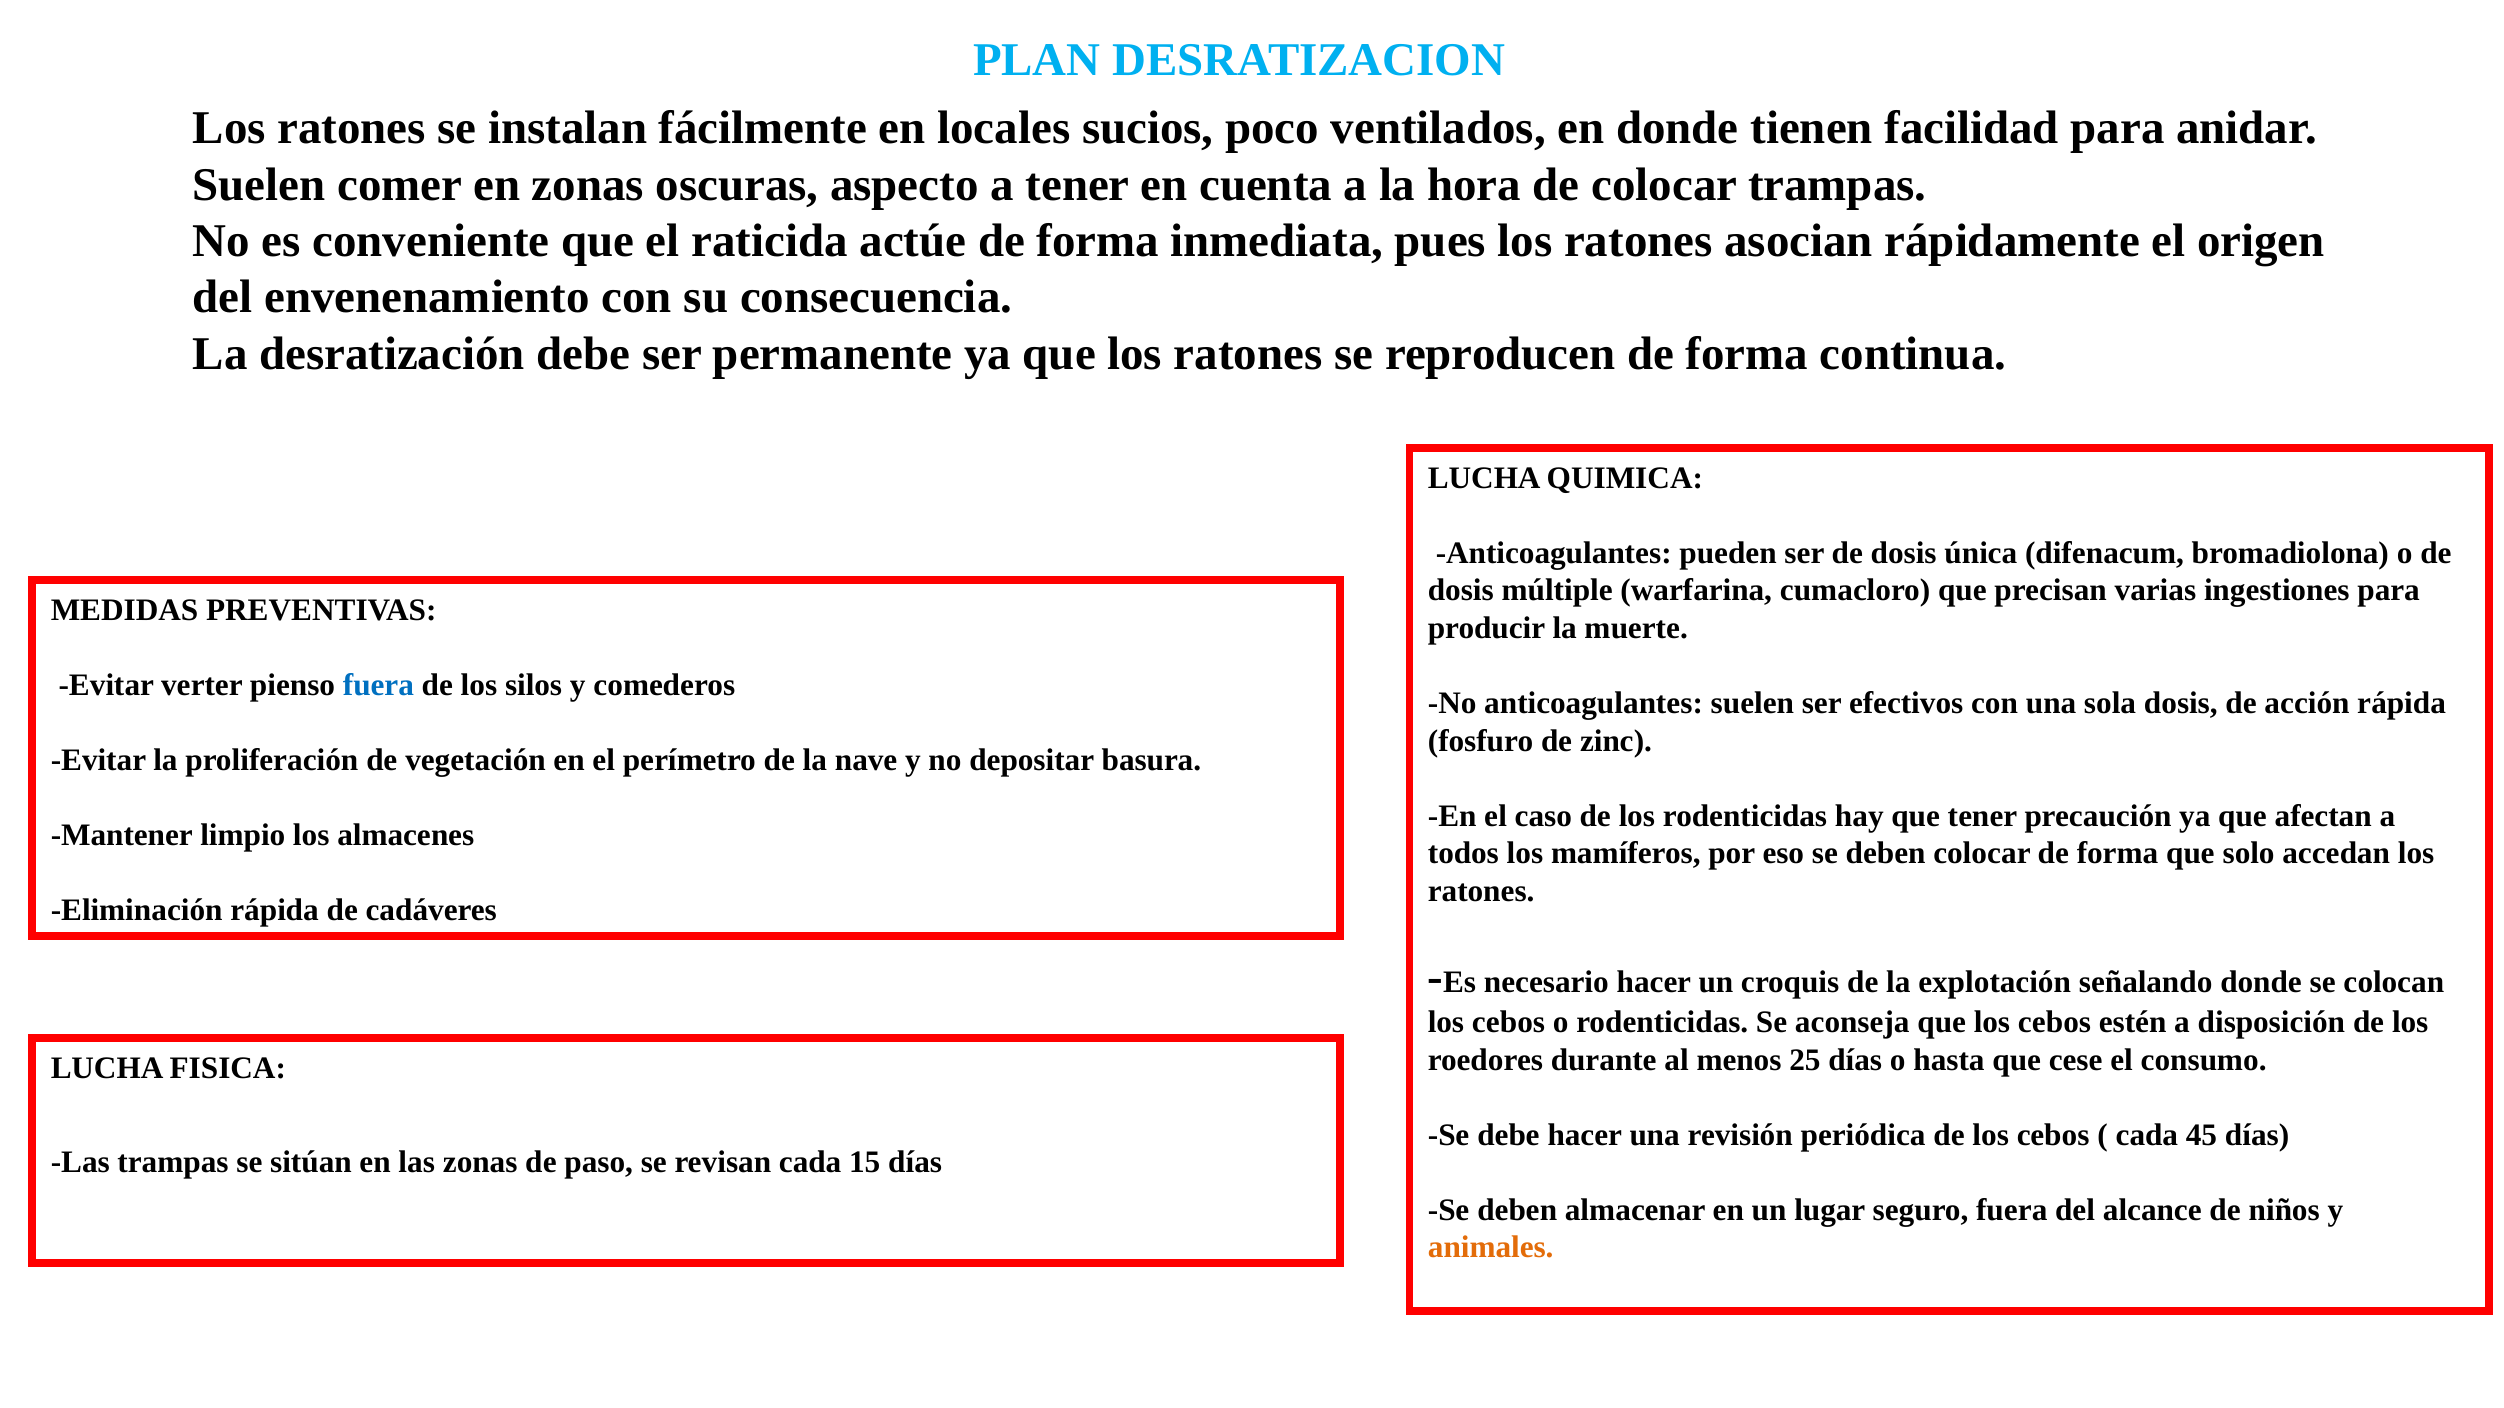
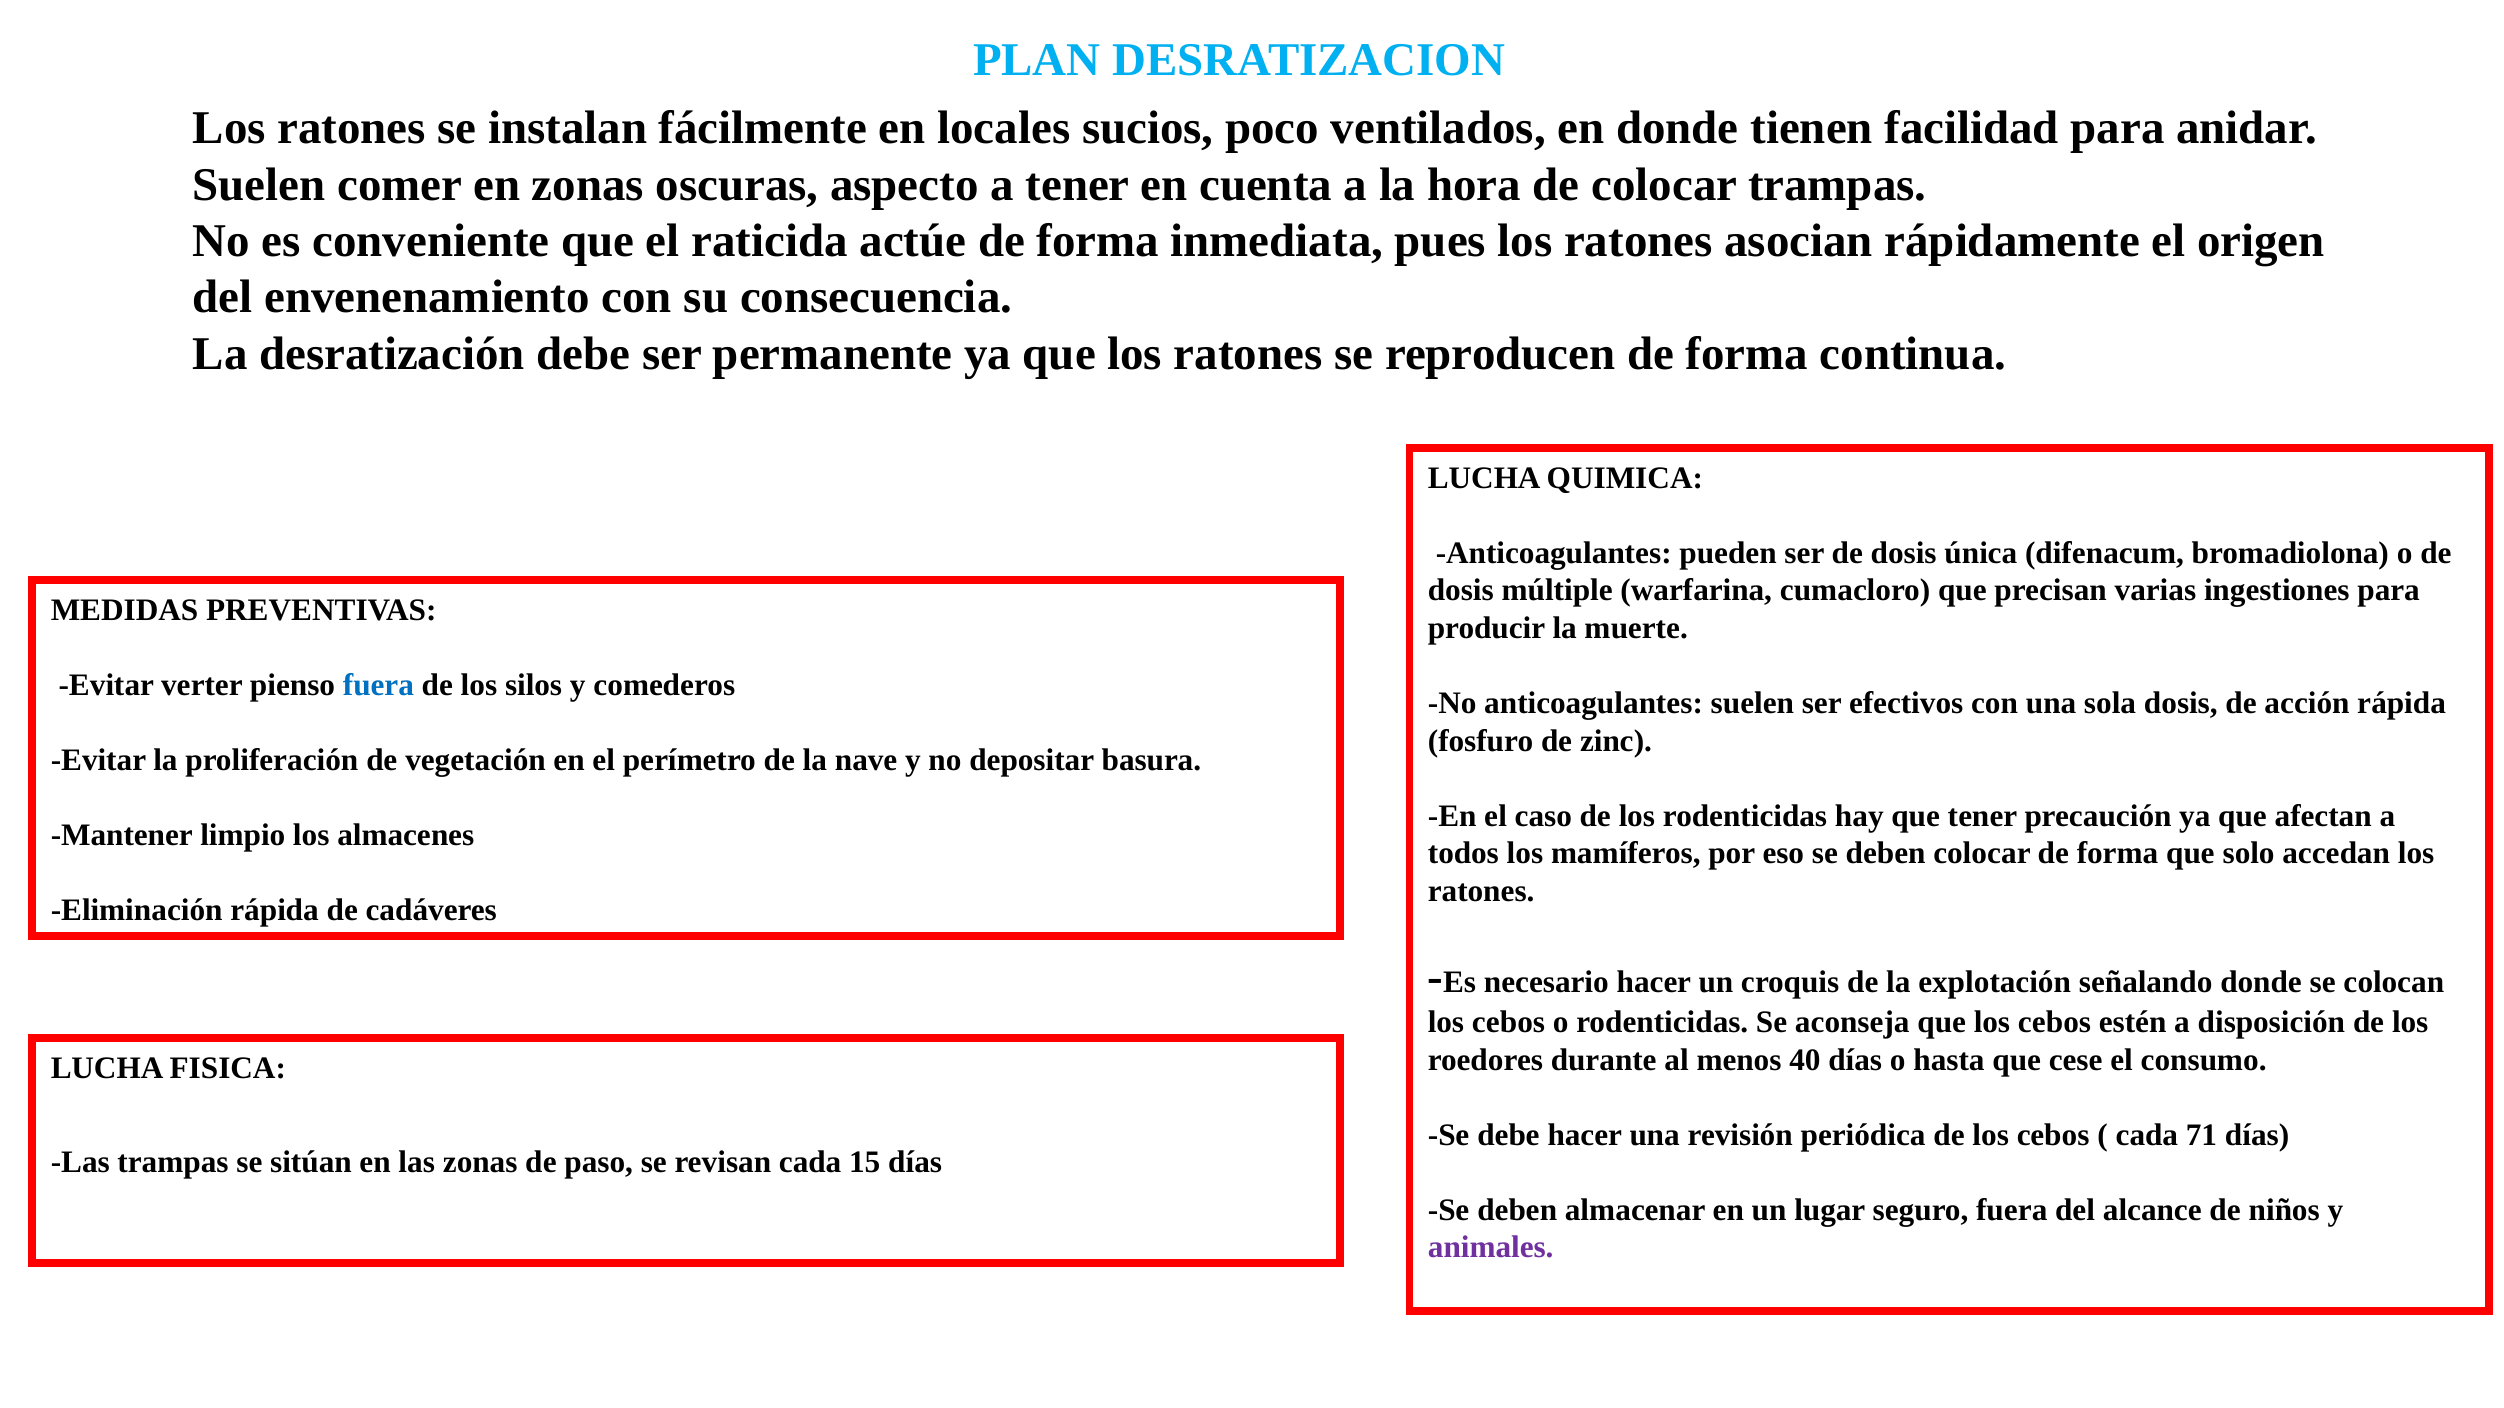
25: 25 -> 40 (1805, 1060)
45: 45 -> 71 (2201, 1135)
animales colour: orange -> purple (1491, 1248)
